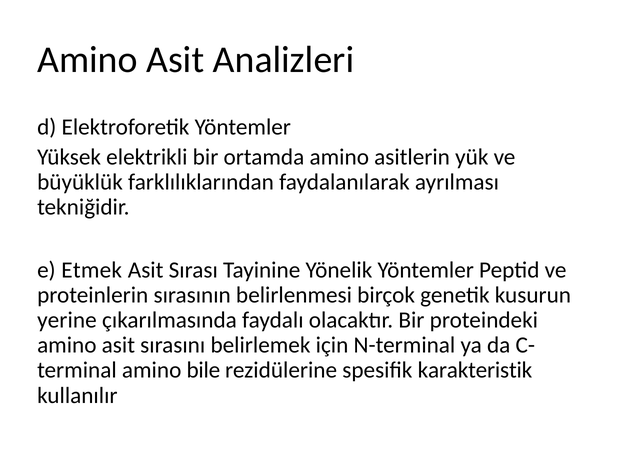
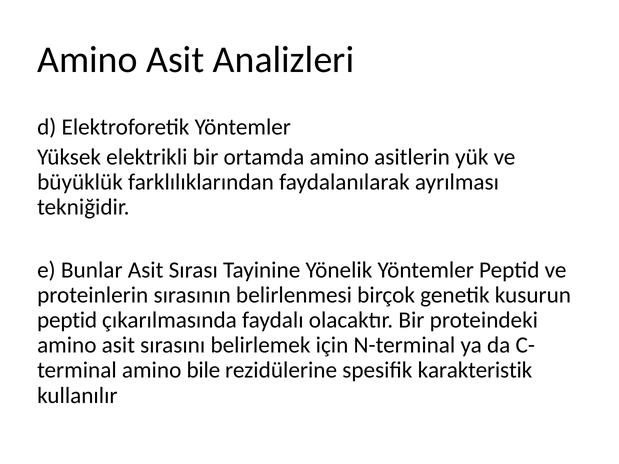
Etmek: Etmek -> Bunlar (92, 270)
yerine: yerine -> peptid (67, 320)
